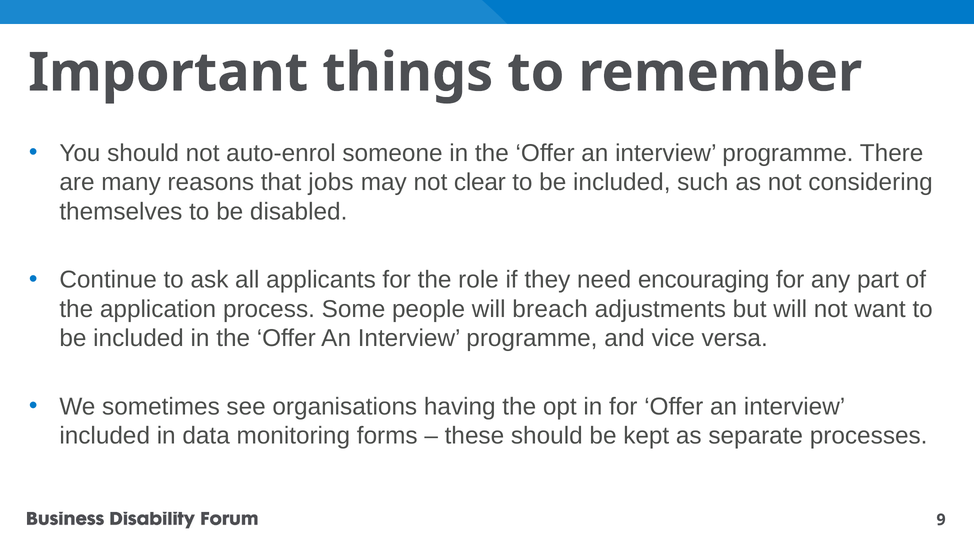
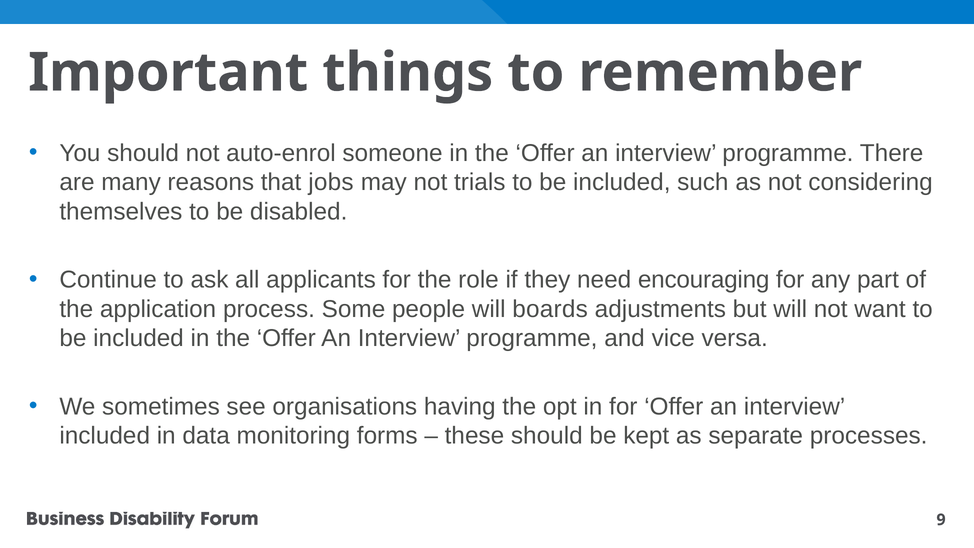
clear: clear -> trials (480, 182)
breach: breach -> boards (550, 309)
